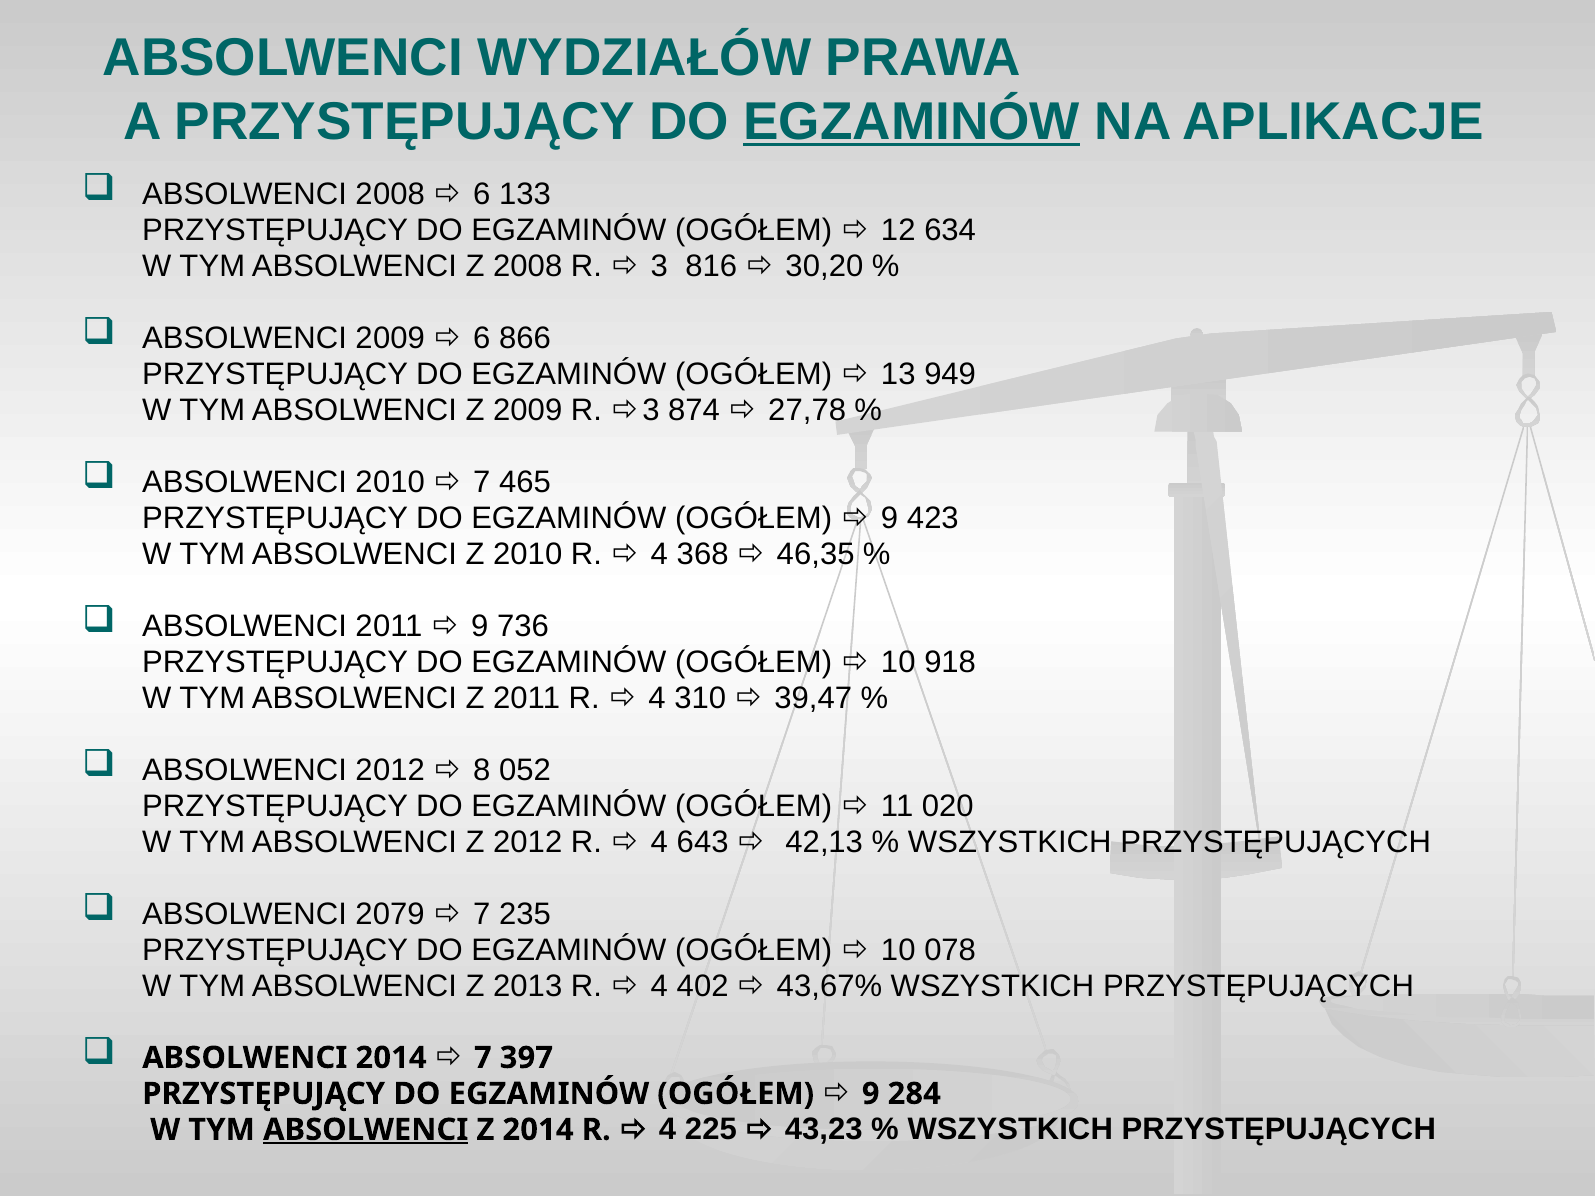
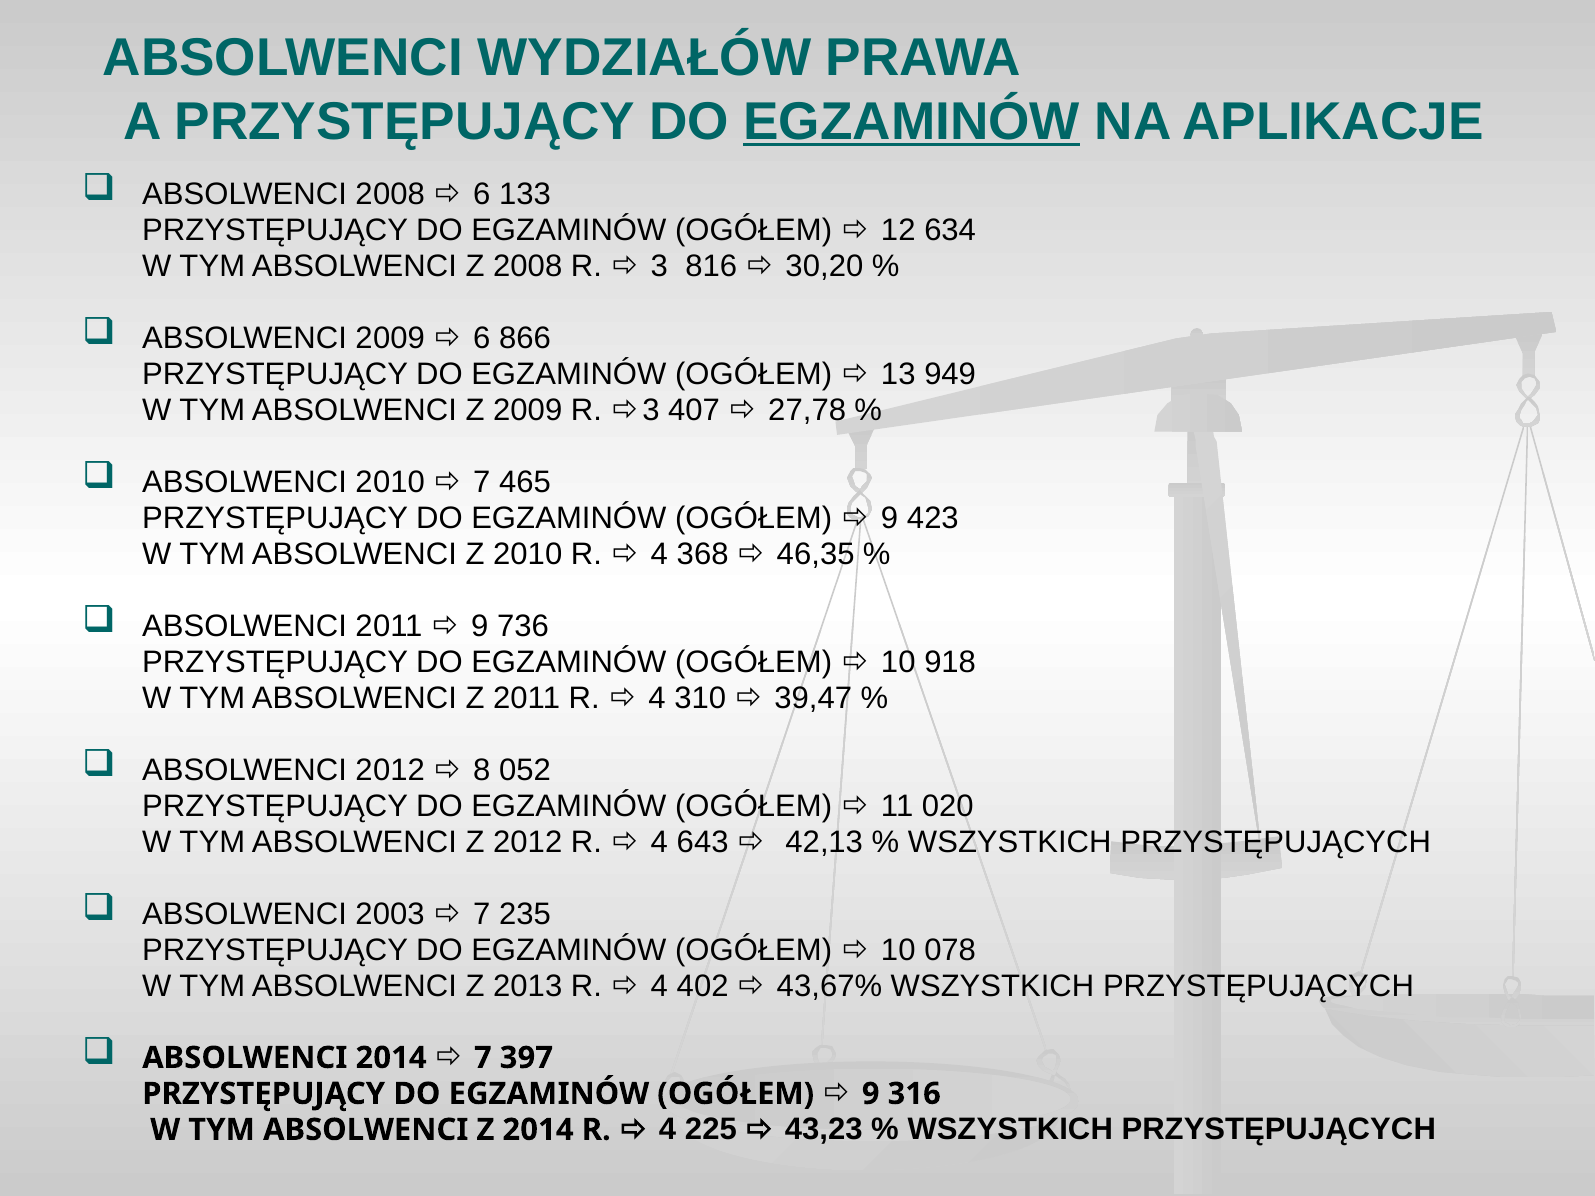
874: 874 -> 407 (694, 410)
2079: 2079 -> 2003 (390, 914)
284: 284 -> 316 (914, 1094)
ABSOLWENCI underline: present -> none (366, 1130)
